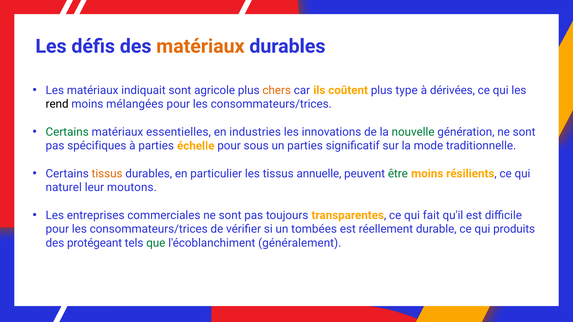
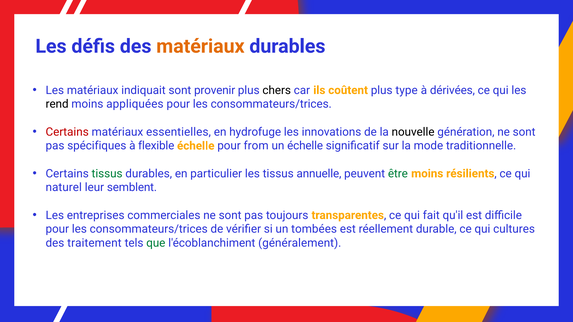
agricole: agricole -> provenir (215, 90)
chers colour: orange -> black (277, 90)
mélangées: mélangées -> appliquées (135, 104)
Certains colour: green -> red (67, 132)
industries: industries -> hydrofuge (255, 132)
nouvelle colour: green -> black (413, 132)
à parties: parties -> flexible (156, 146)
sous: sous -> from (256, 146)
un parties: parties -> échelle (305, 146)
tissus colour: orange -> green (107, 174)
moutons: moutons -> semblent (132, 188)
produits: produits -> cultures (514, 229)
protégeant: protégeant -> traitement (94, 243)
